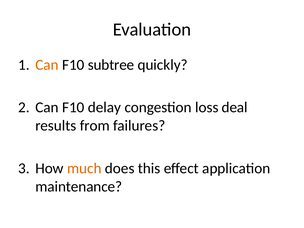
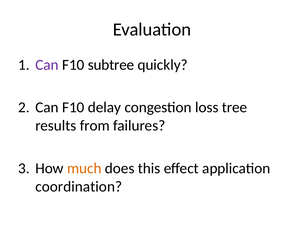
Can colour: orange -> purple (47, 65)
deal: deal -> tree (235, 107)
maintenance: maintenance -> coordination (79, 187)
